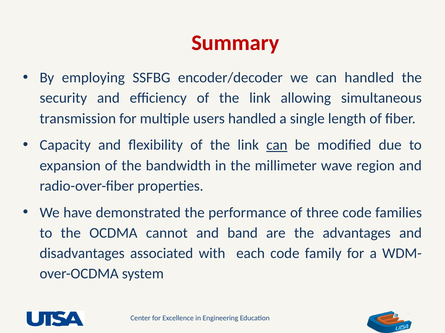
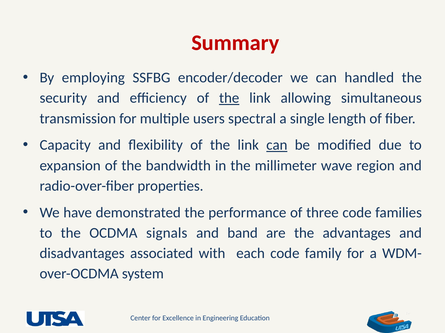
the underline: none -> present (229, 98)
users handled: handled -> spectral (252, 119)
cannot: cannot -> signals (167, 233)
